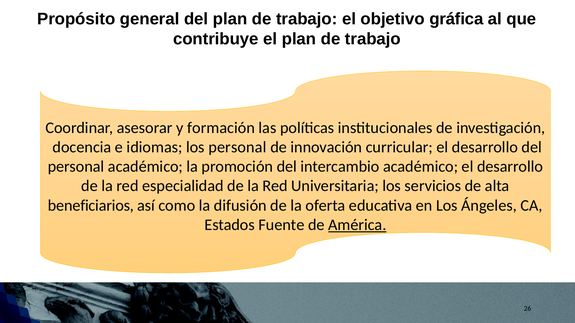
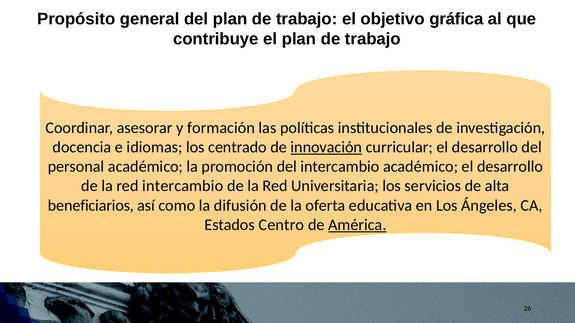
los personal: personal -> centrado (238, 147)
innovación underline: none -> present (326, 147)
red especialidad: especialidad -> intercambio (183, 186)
Fuente: Fuente -> Centro (281, 225)
